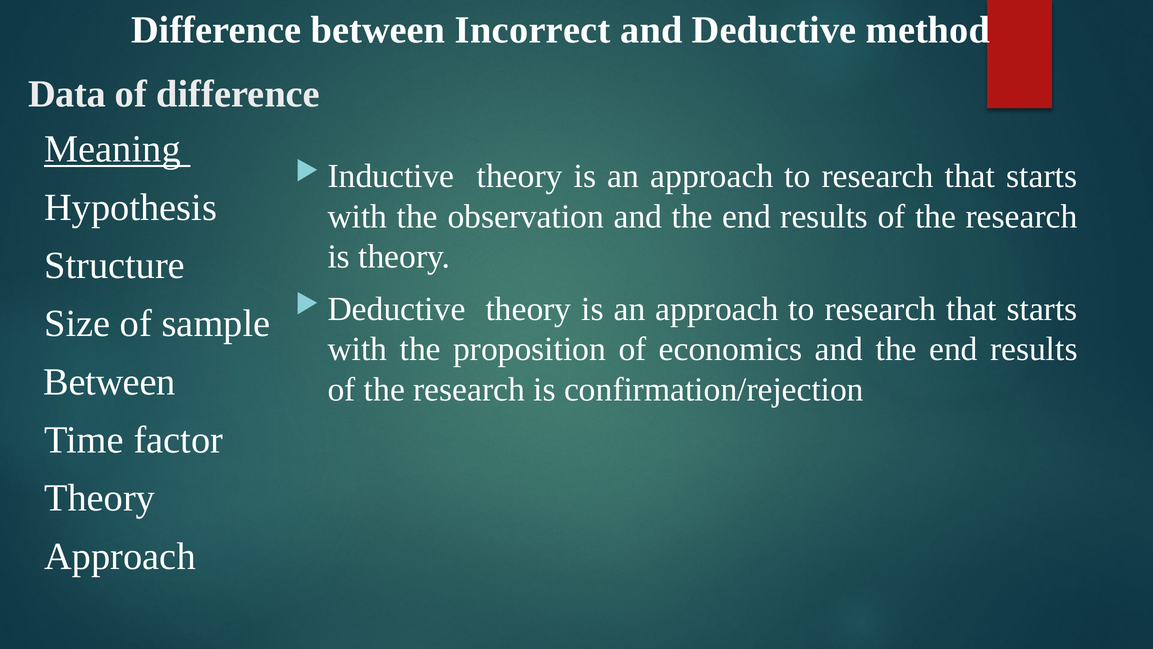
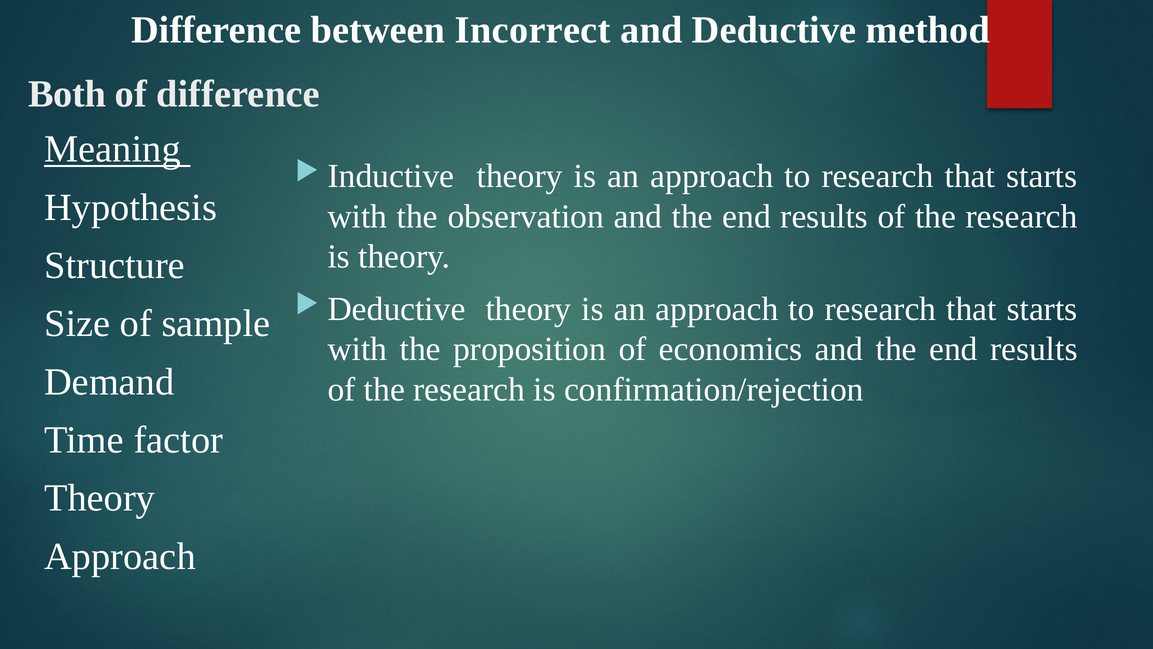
Data: Data -> Both (67, 94)
Between: Between -> Demand (109, 382)
